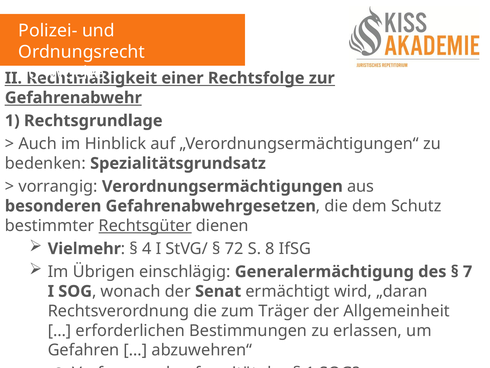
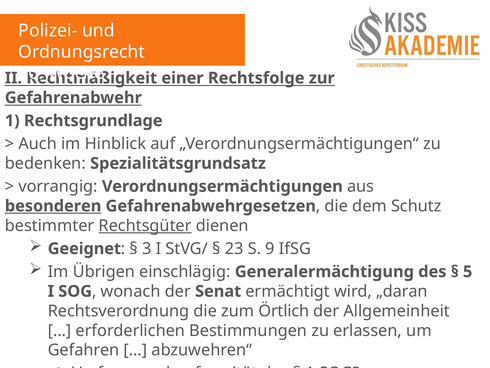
besonderen underline: none -> present (53, 206)
Vielmehr: Vielmehr -> Geeignet (84, 248)
4: 4 -> 3 (147, 248)
72: 72 -> 23 (234, 248)
8: 8 -> 9 (270, 248)
7: 7 -> 5 (468, 271)
Träger: Träger -> Örtlich (284, 311)
